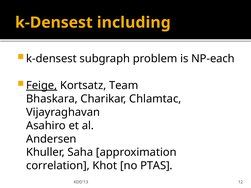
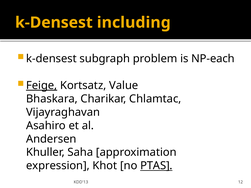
Team: Team -> Value (124, 86)
correlation: correlation -> expression (58, 166)
PTAS underline: none -> present (156, 166)
